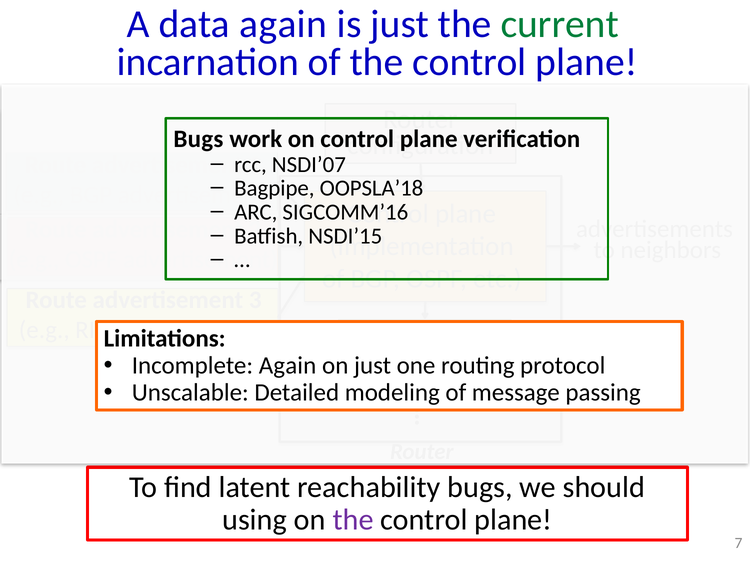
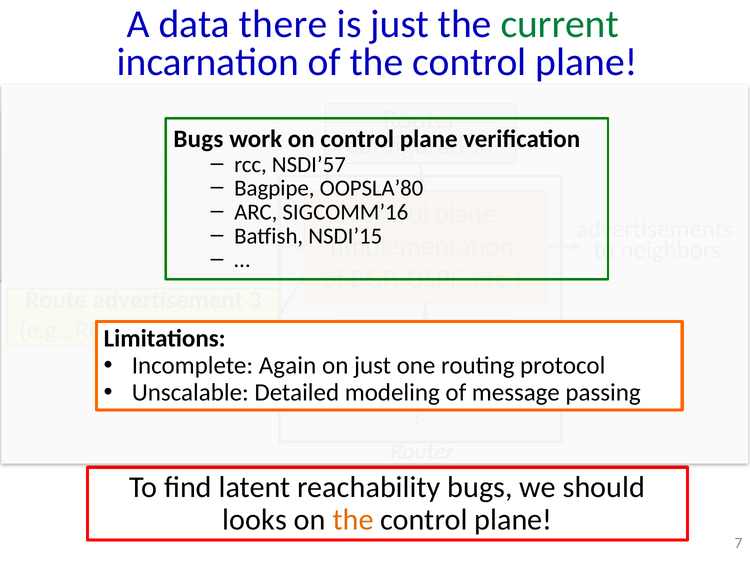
data again: again -> there (283, 24)
NSDI’07: NSDI’07 -> NSDI’57 (309, 164)
OOPSLA’18: OOPSLA’18 -> OOPSLA’80 (371, 188)
using: using -> looks (255, 519)
the colour: purple -> orange (353, 519)
